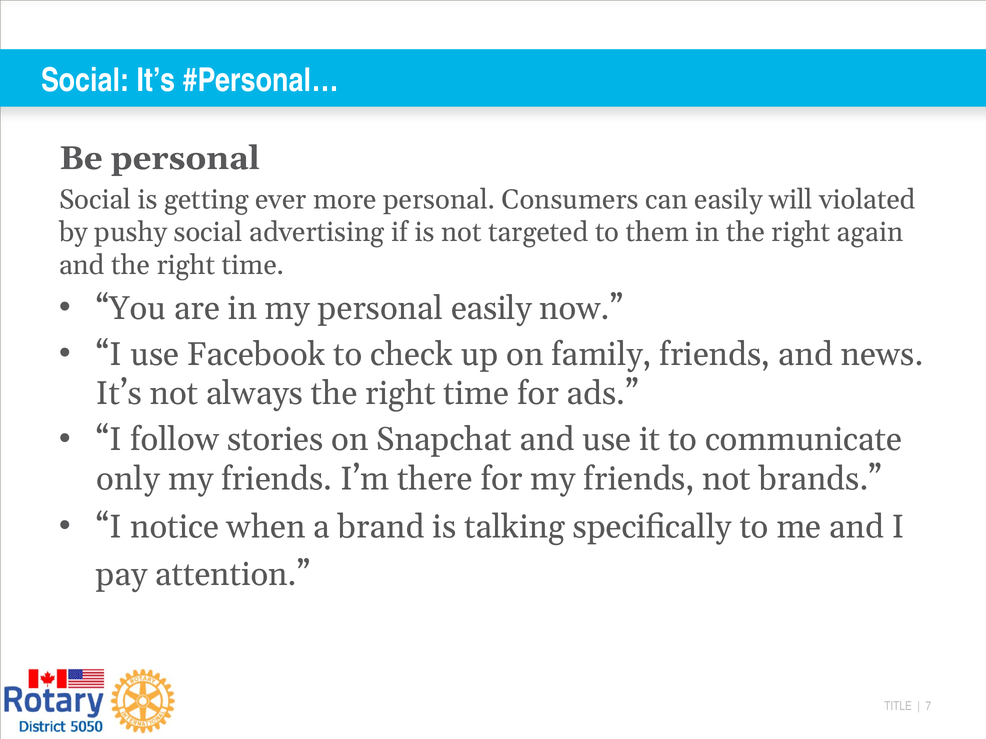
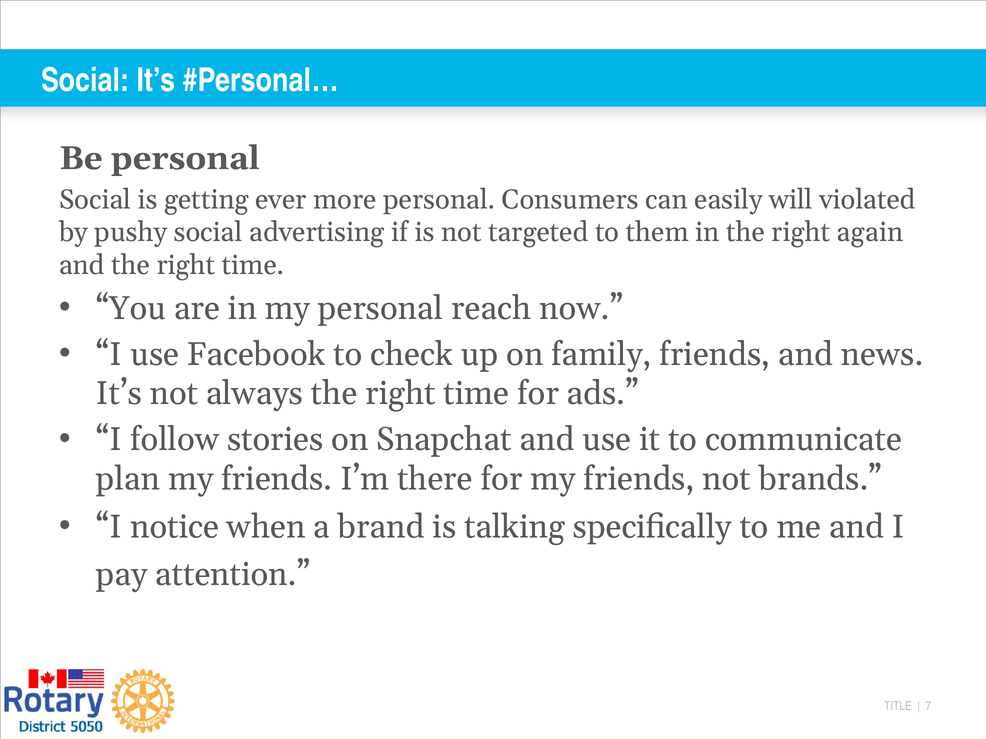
personal easily: easily -> reach (491, 308)
only: only -> plan (128, 479)
